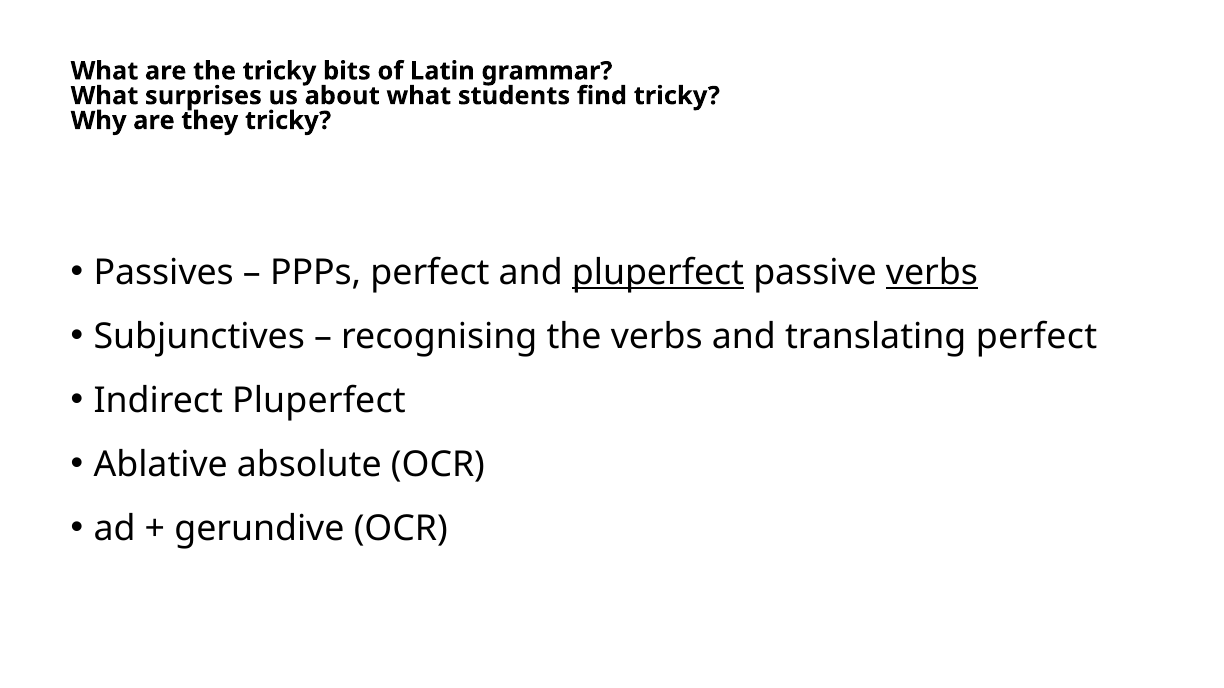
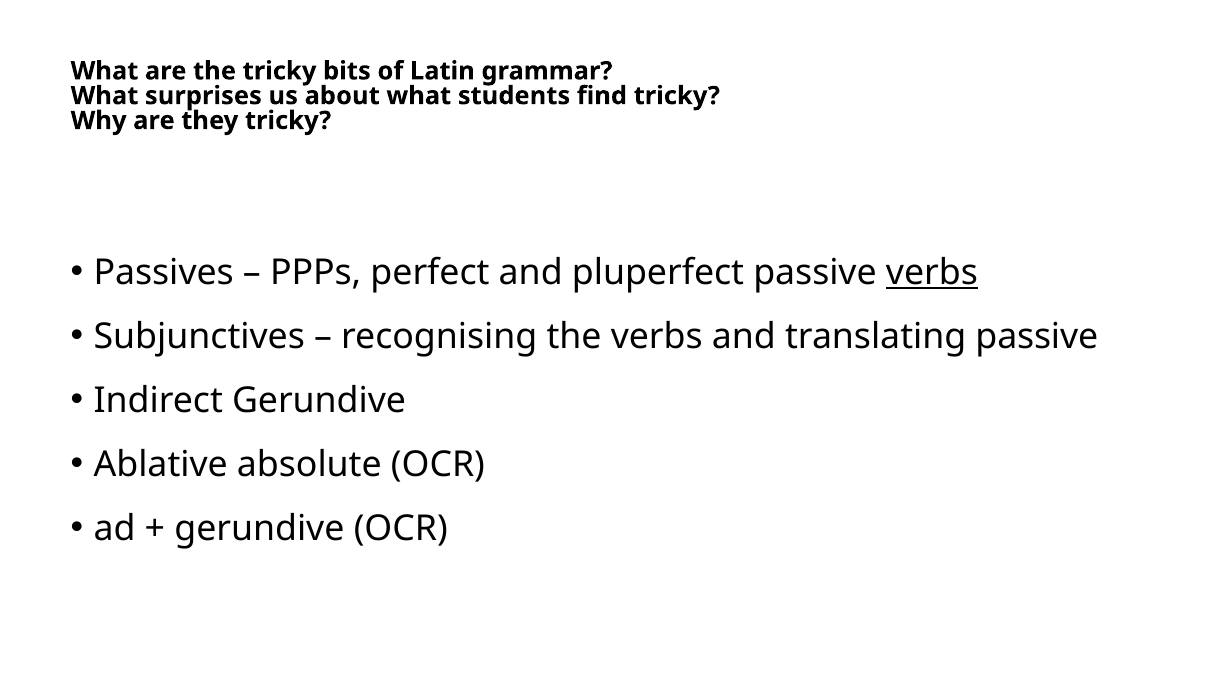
pluperfect underline: present -> none (658, 273)
translating perfect: perfect -> passive (1037, 337)
Indirect Pluperfect: Pluperfect -> Gerundive (319, 401)
